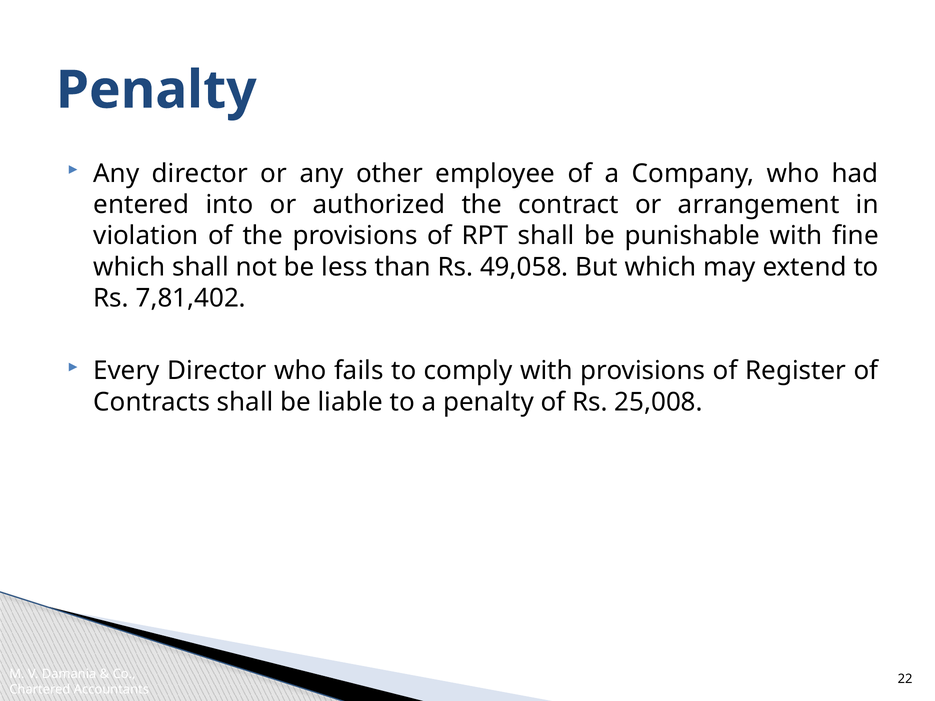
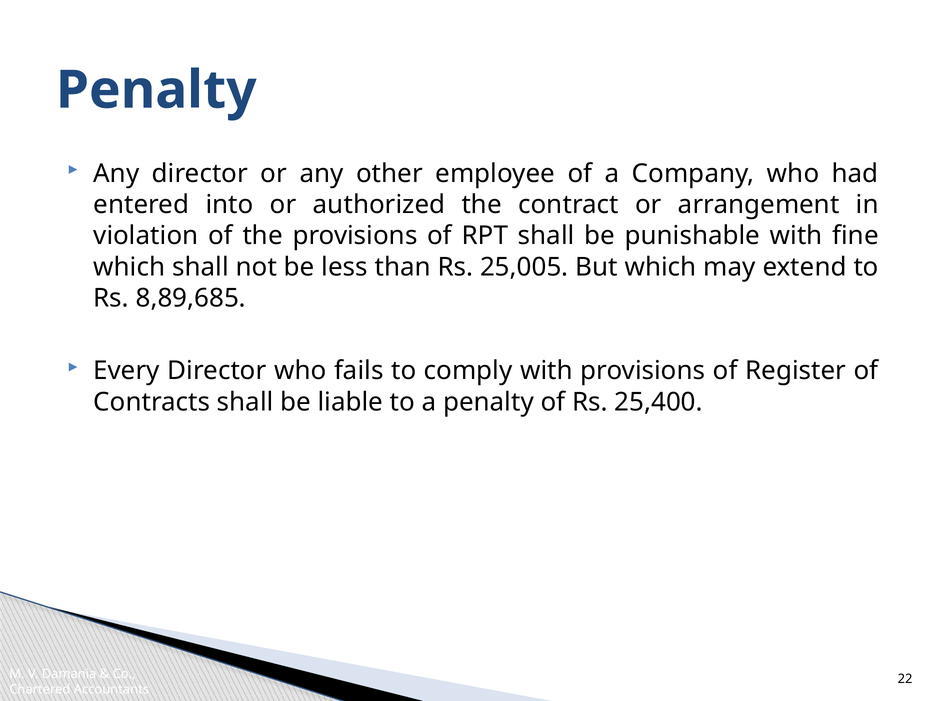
49,058: 49,058 -> 25,005 (524, 267)
7,81,402: 7,81,402 -> 8,89,685 (191, 298)
25,008: 25,008 -> 25,400 (659, 402)
